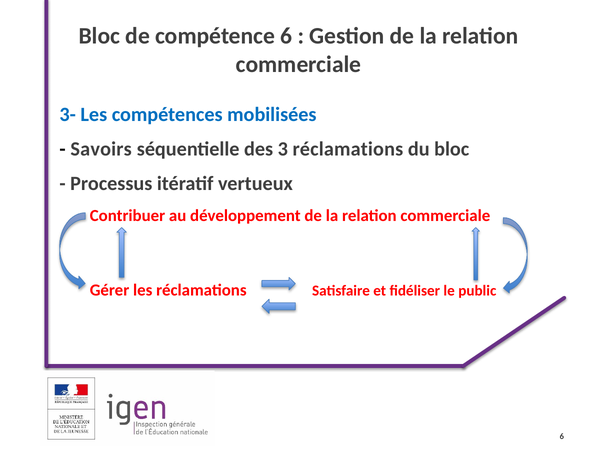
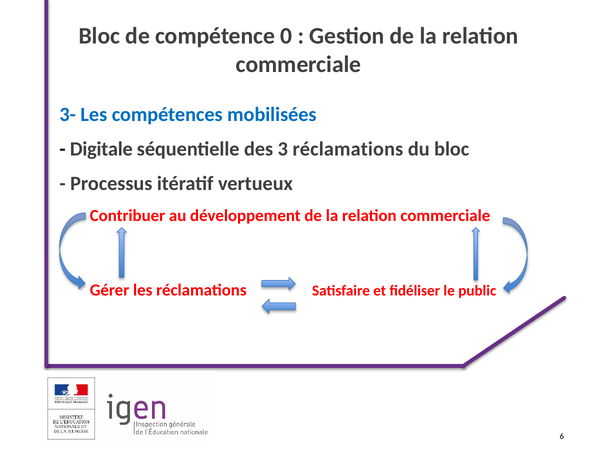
compétence 6: 6 -> 0 (286, 36)
Savoirs: Savoirs -> Digitale (101, 149)
